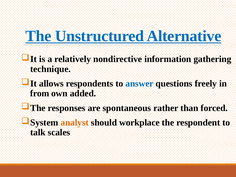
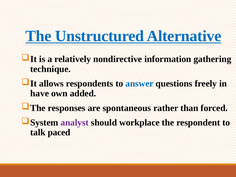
from: from -> have (40, 93)
analyst colour: orange -> purple (75, 122)
scales: scales -> paced (59, 132)
